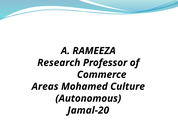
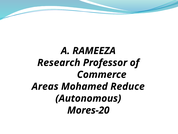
Culture: Culture -> Reduce (128, 86)
Jamal-20: Jamal-20 -> Mores-20 (88, 110)
